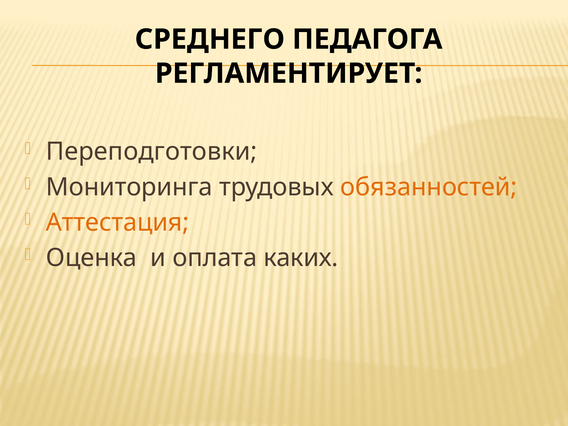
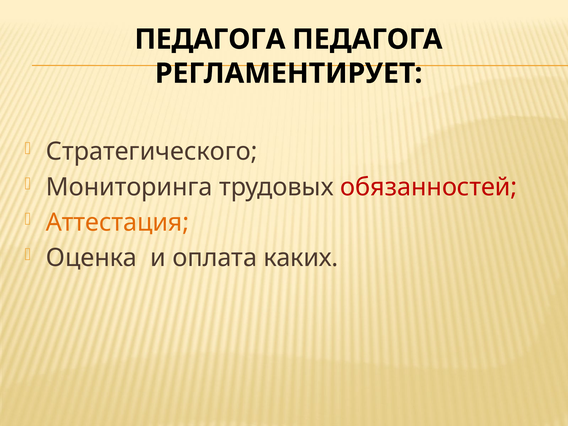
СРЕДНЕГО: СРЕДНЕГО -> ПЕДАГОГА (210, 39)
Переподготовки: Переподготовки -> Стратегического (152, 152)
обязанностей colour: orange -> red (429, 187)
